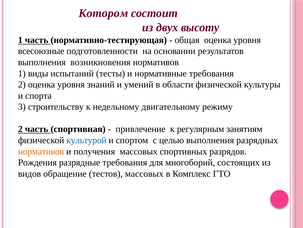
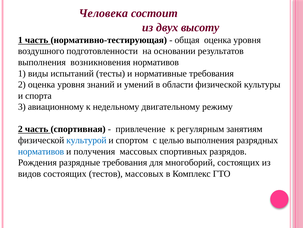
Котором: Котором -> Человека (103, 13)
всесоюзные: всесоюзные -> воздушного (41, 51)
строительству: строительству -> авиационному (56, 107)
нормативов colour: orange -> blue (41, 151)
видов обращение: обращение -> состоящих (65, 173)
